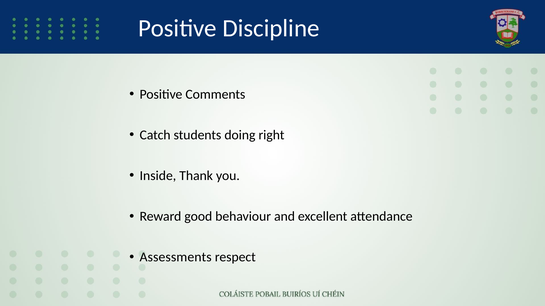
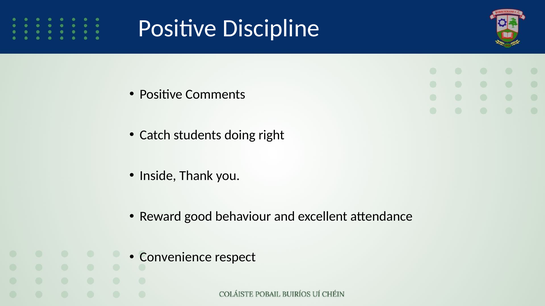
Assessments: Assessments -> Convenience (176, 258)
